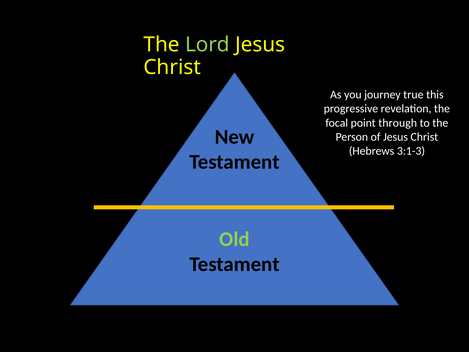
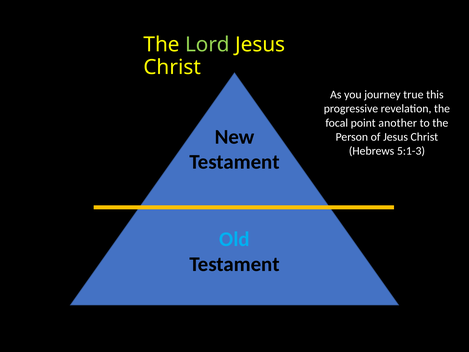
through: through -> another (398, 123)
3:1-3: 3:1-3 -> 5:1-3 (411, 151)
Old colour: light green -> light blue (234, 239)
